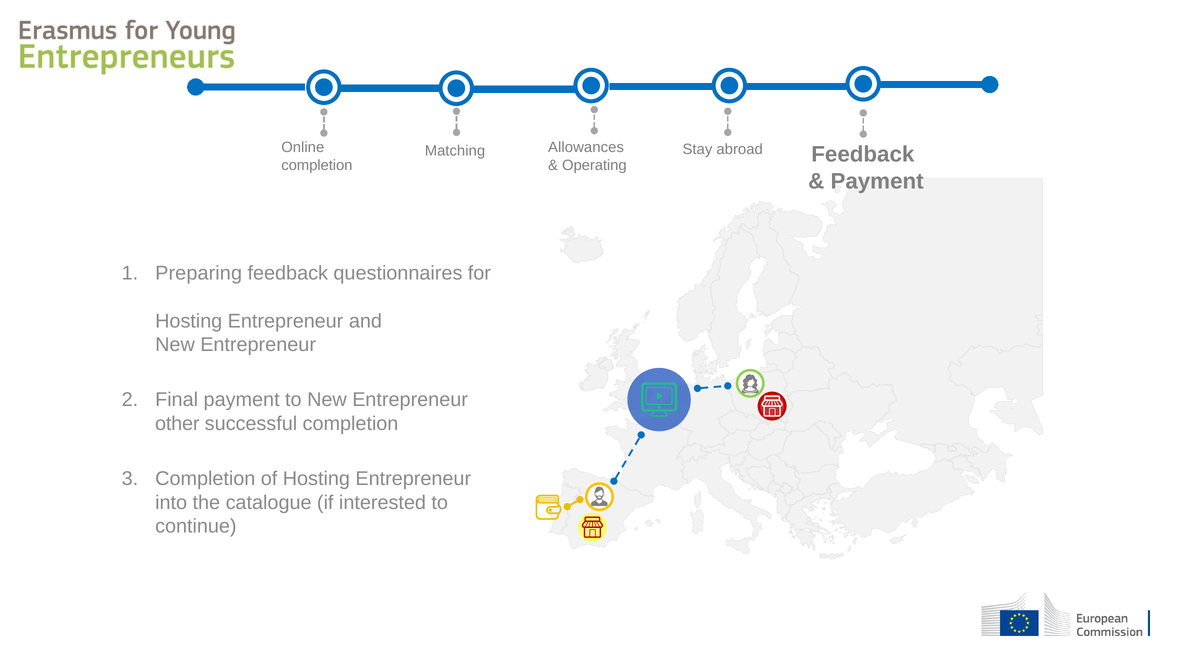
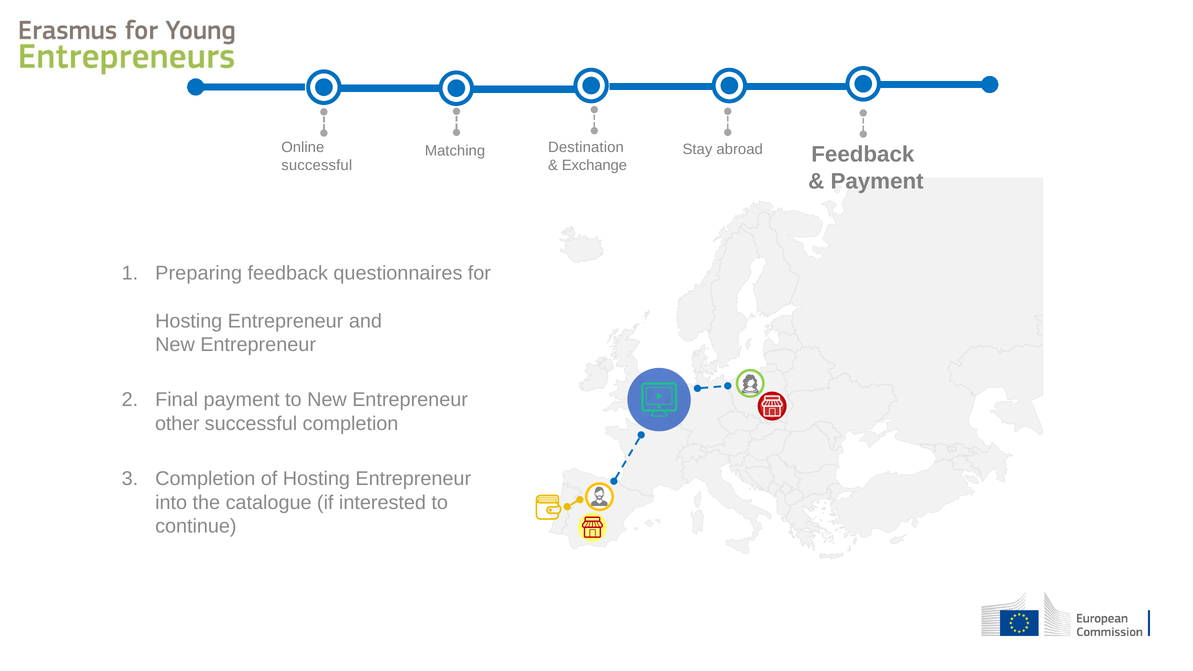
Allowances: Allowances -> Destination (586, 147)
completion: completion -> successful (317, 165)
Operating: Operating -> Exchange (594, 165)
